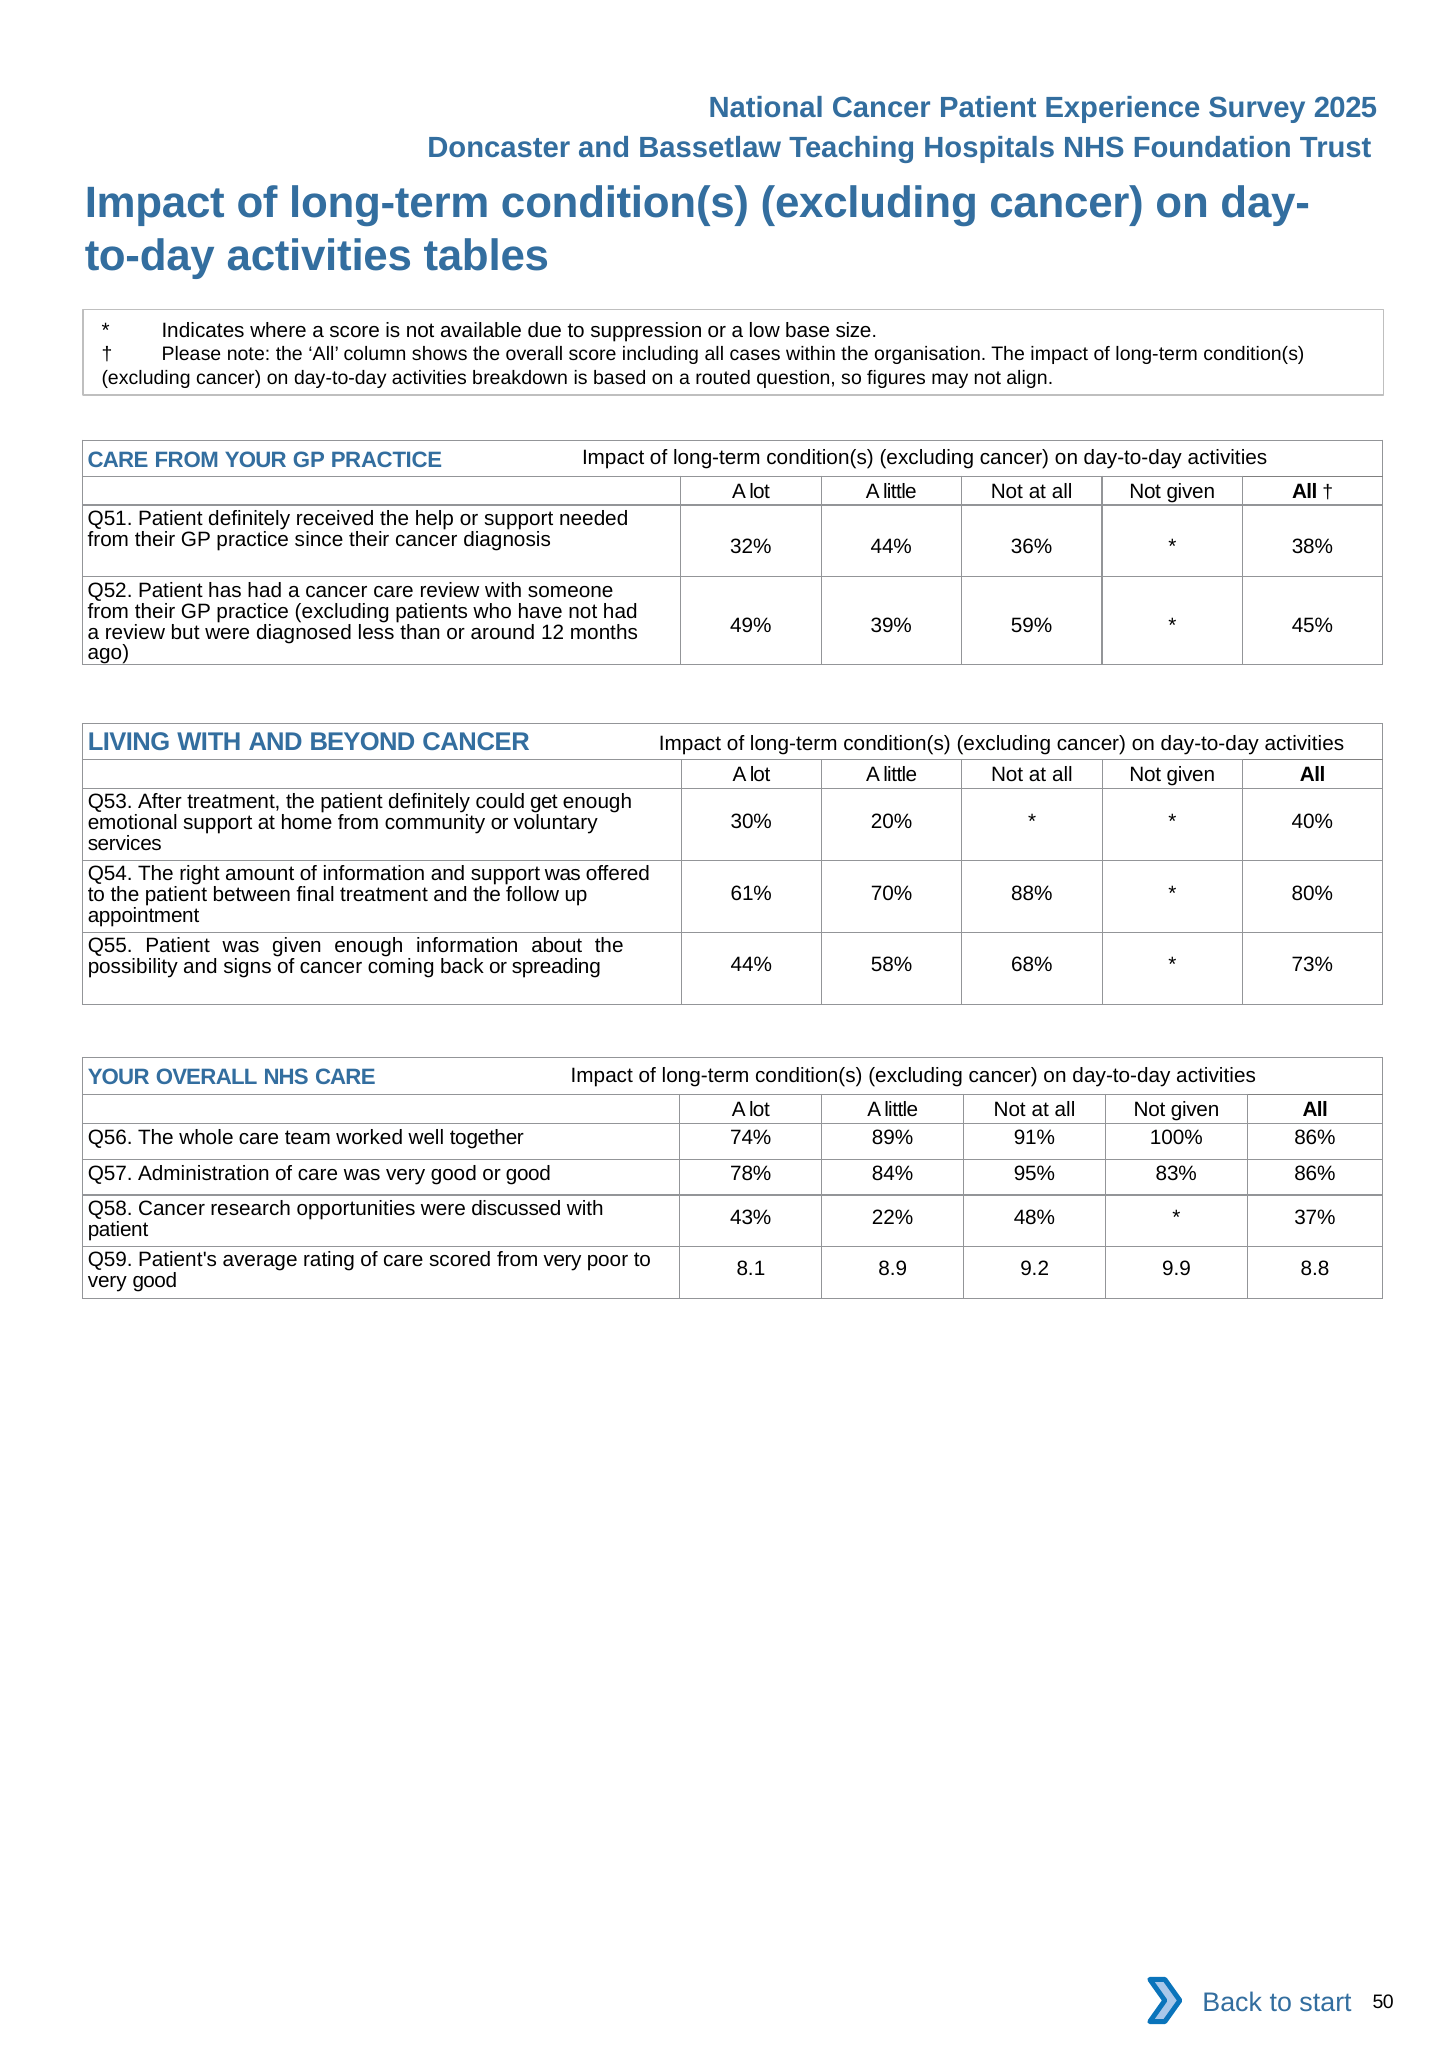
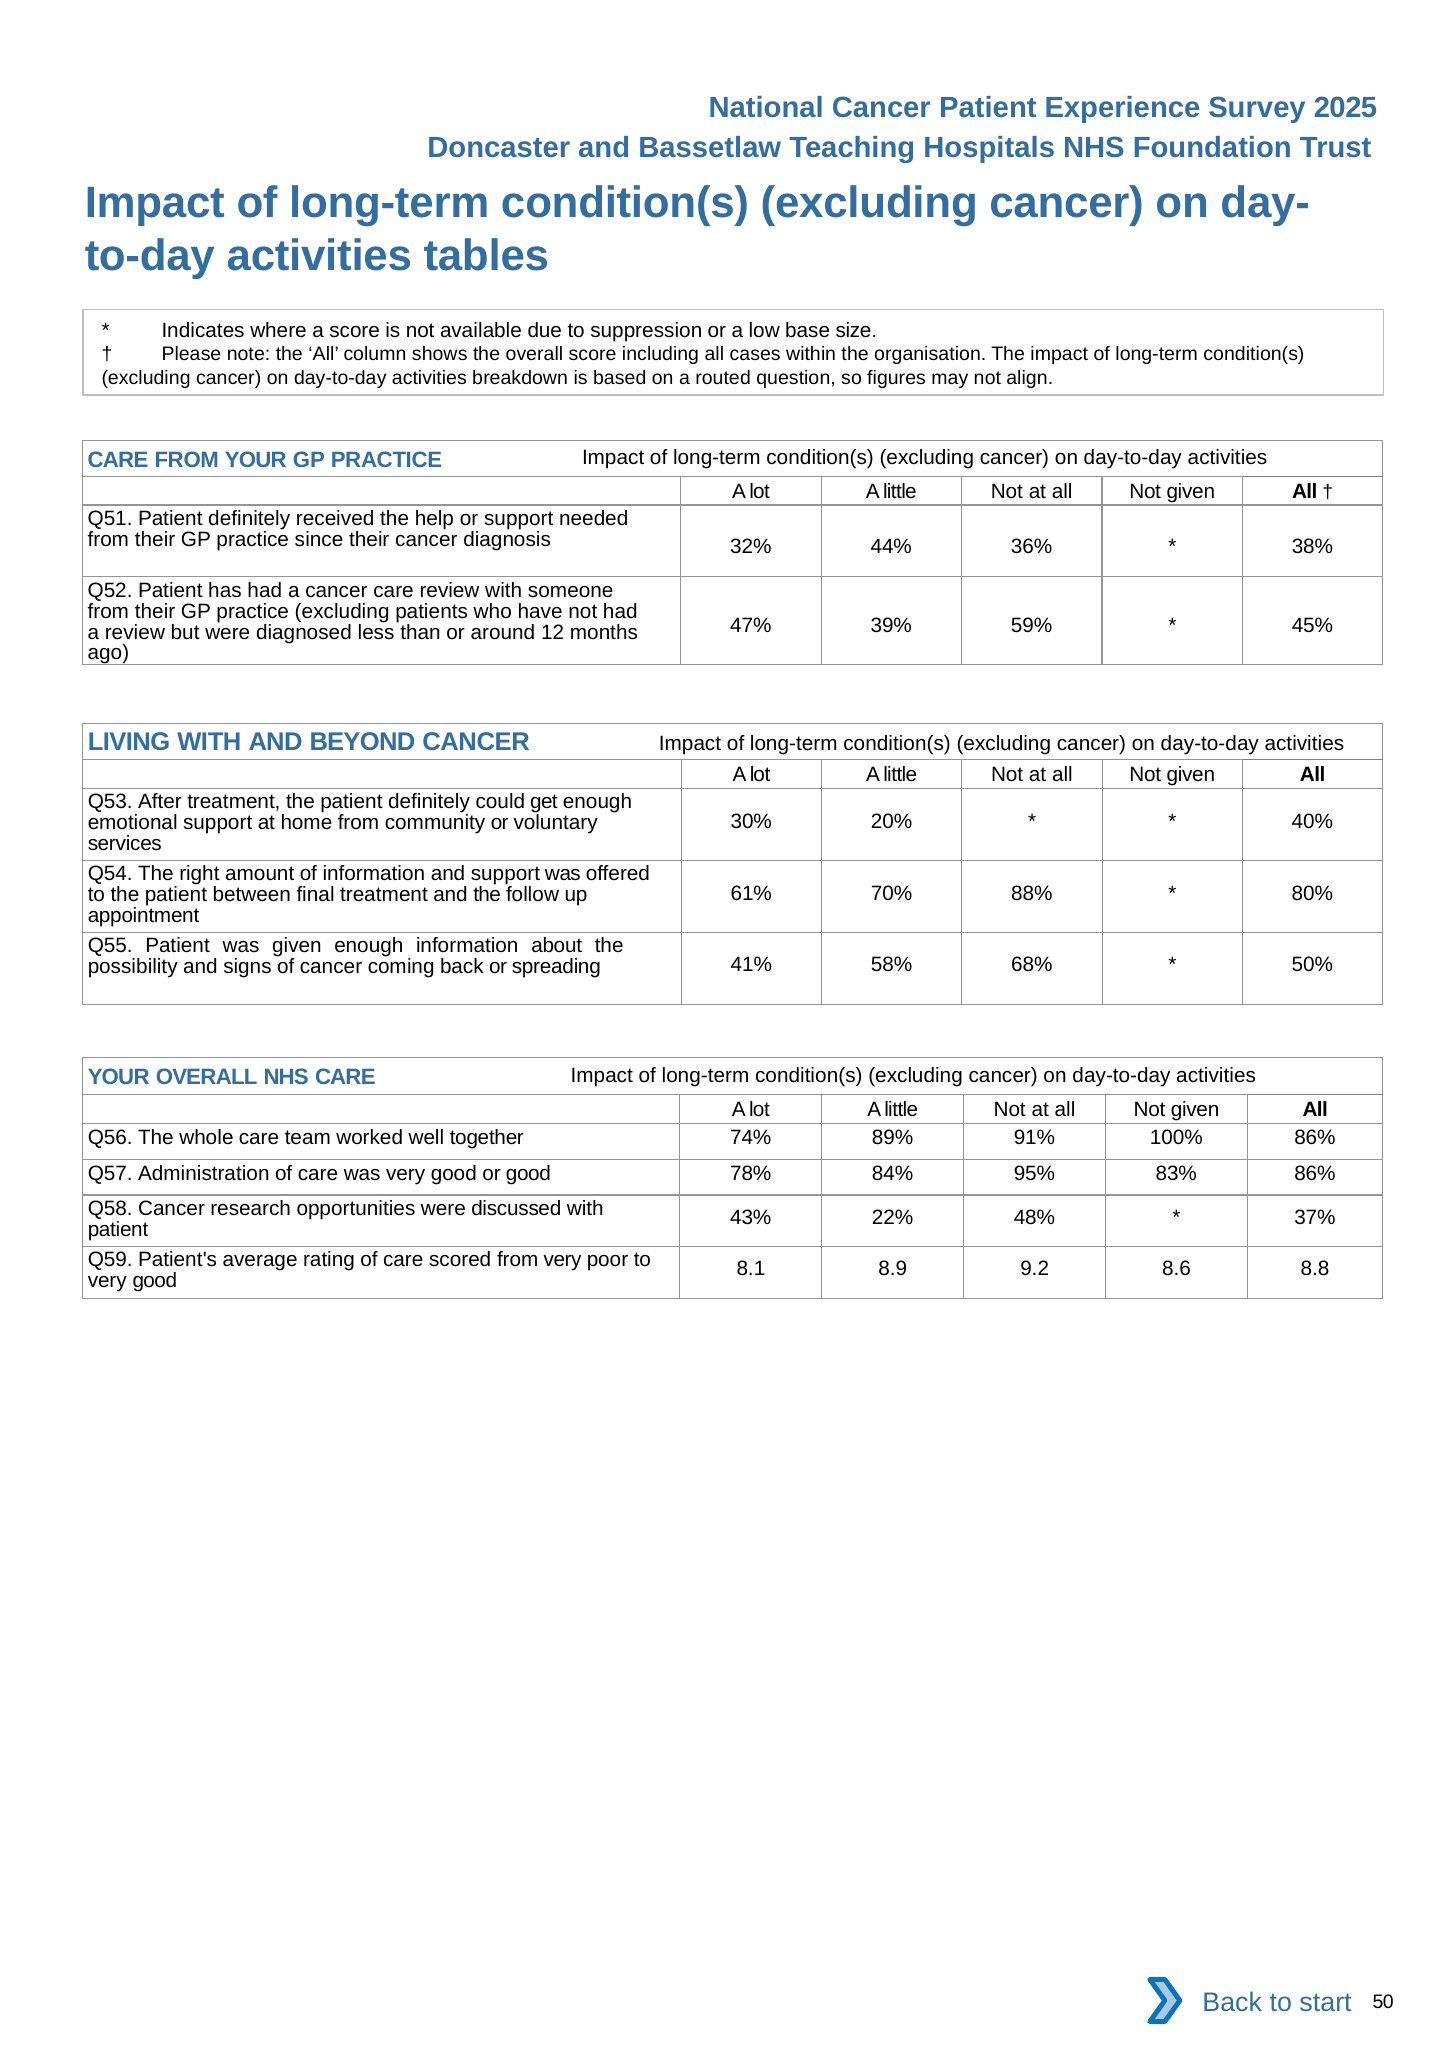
49%: 49% -> 47% (751, 626)
spreading 44%: 44% -> 41% (751, 965)
73%: 73% -> 50% (1312, 965)
9.9: 9.9 -> 8.6 (1177, 1269)
